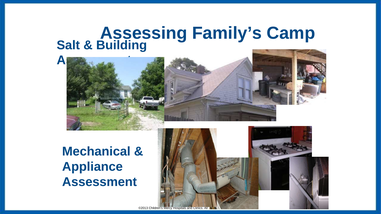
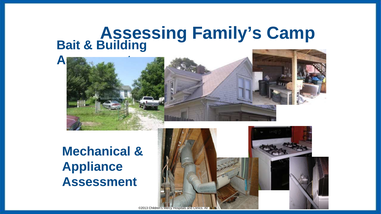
Salt: Salt -> Bait (68, 45)
